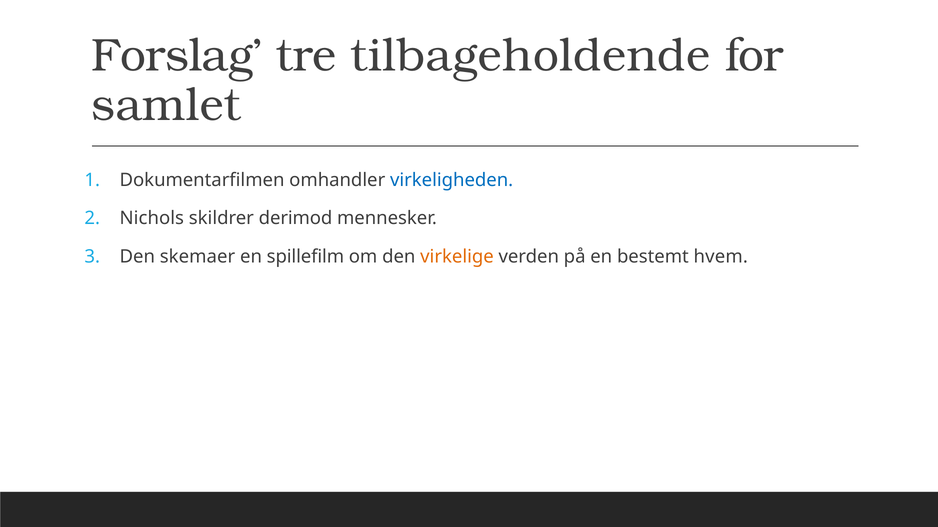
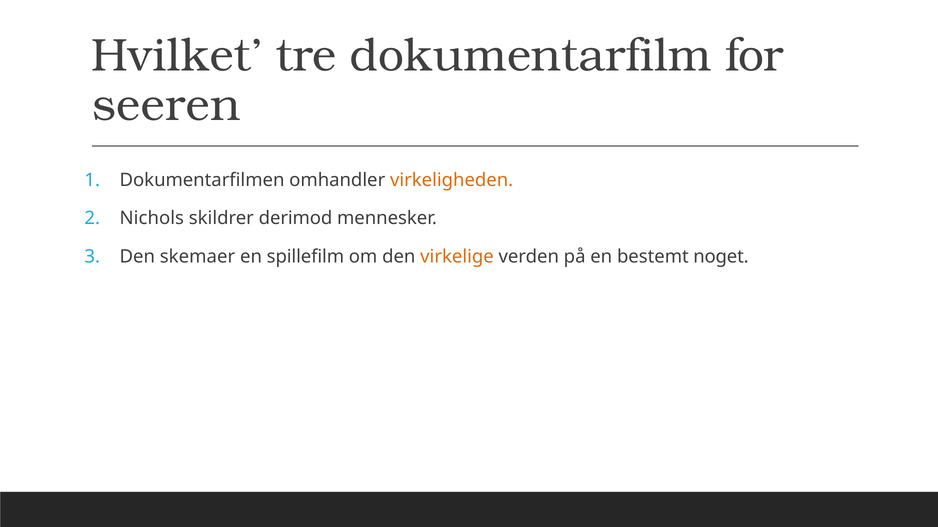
Forslag: Forslag -> Hvilket (177, 55)
tilbageholdende: tilbageholdende -> dokumentarfilm (530, 55)
samlet: samlet -> seeren (166, 105)
virkeligheden colour: blue -> orange (452, 180)
hvem: hvem -> noget (721, 257)
